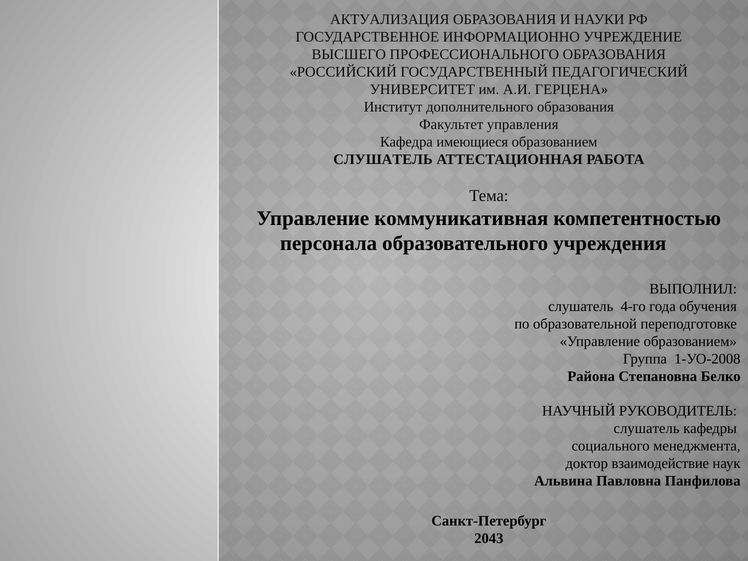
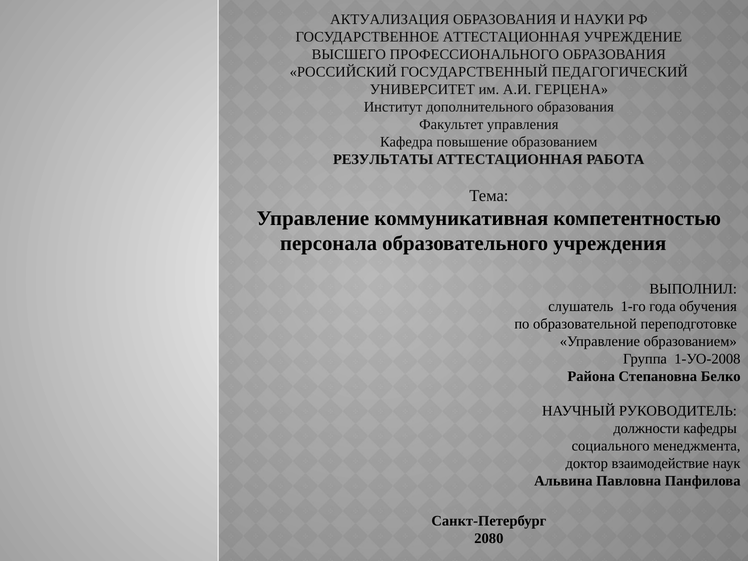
ГОСУДАРСТВЕННОЕ ИНФОРМАЦИОННО: ИНФОРМАЦИОННО -> АТТЕСТАЦИОННАЯ (511, 37)
имеющиеся: имеющиеся -> повышение (472, 142)
СЛУШАТЕЛЬ: СЛУШАТЕЛЬ -> РЕЗУЛЬТАТЫ (383, 159)
4-го: 4-го -> 1-го (633, 306)
слушатель: слушатель -> должности (647, 429)
2043: 2043 -> 2080 (489, 538)
